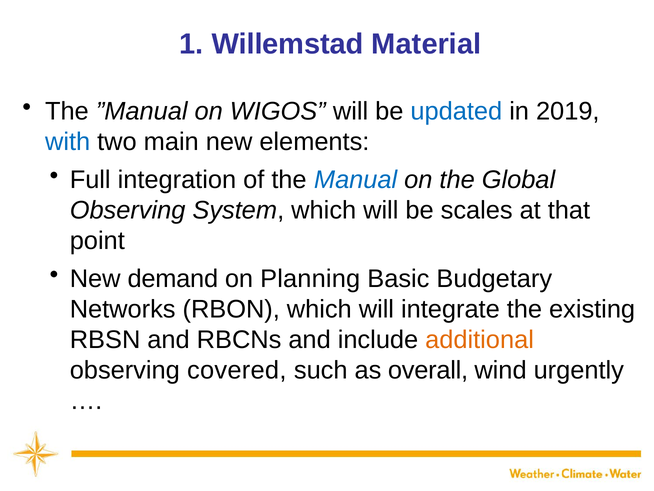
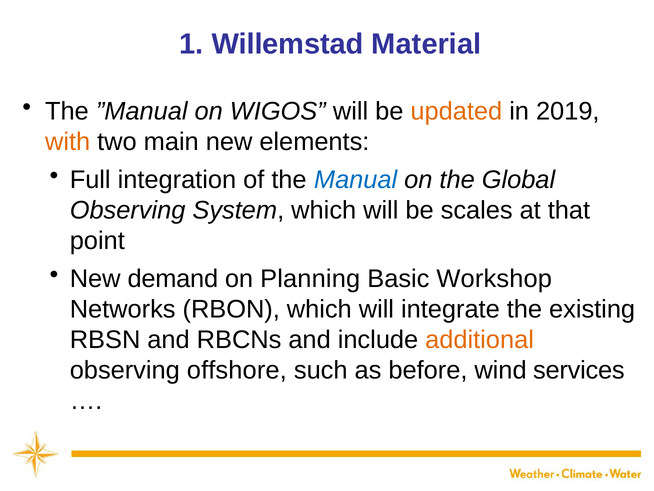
updated colour: blue -> orange (456, 111)
with colour: blue -> orange (68, 142)
Budgetary: Budgetary -> Workshop (494, 278)
covered: covered -> offshore (237, 370)
overall: overall -> before (428, 370)
urgently: urgently -> services (579, 370)
